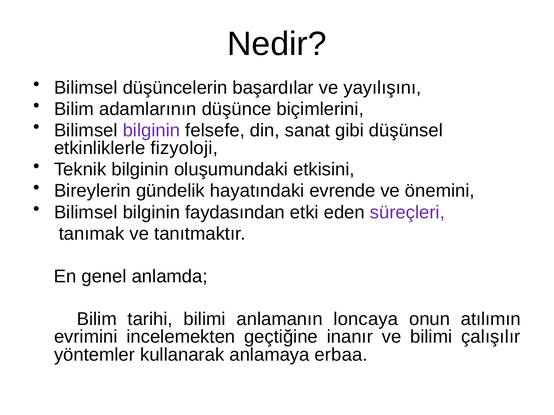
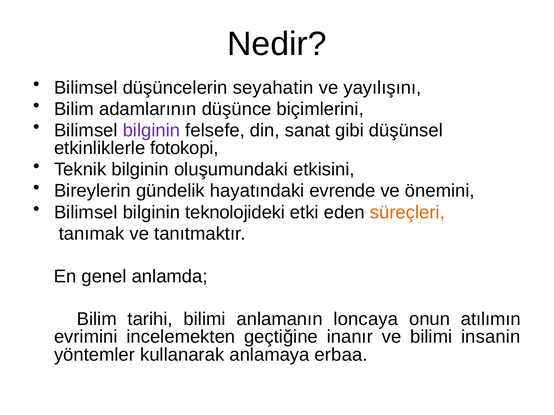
başardılar: başardılar -> seyahatin (273, 88)
fizyoloji: fizyoloji -> fotokopi (184, 148)
faydasından: faydasından -> teknolojideki (235, 213)
süreçleri colour: purple -> orange (407, 213)
çalışılır: çalışılır -> insanin (491, 337)
